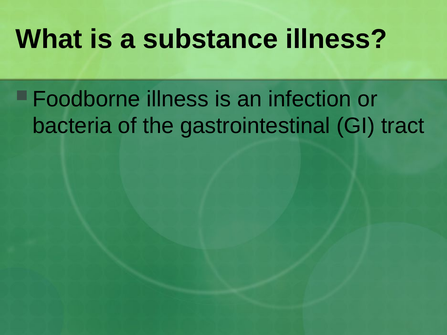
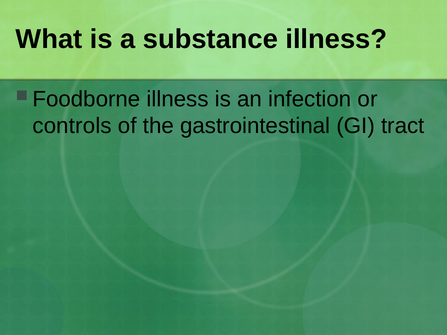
bacteria: bacteria -> controls (72, 126)
